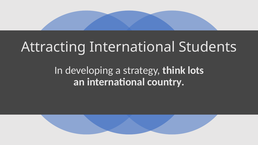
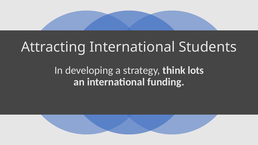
country: country -> funding (166, 82)
